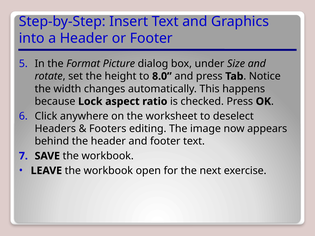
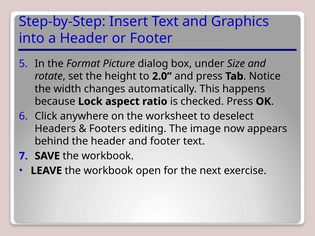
8.0: 8.0 -> 2.0 (162, 76)
